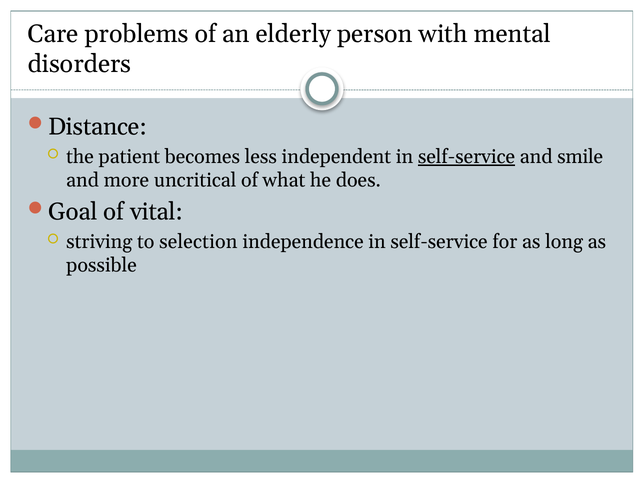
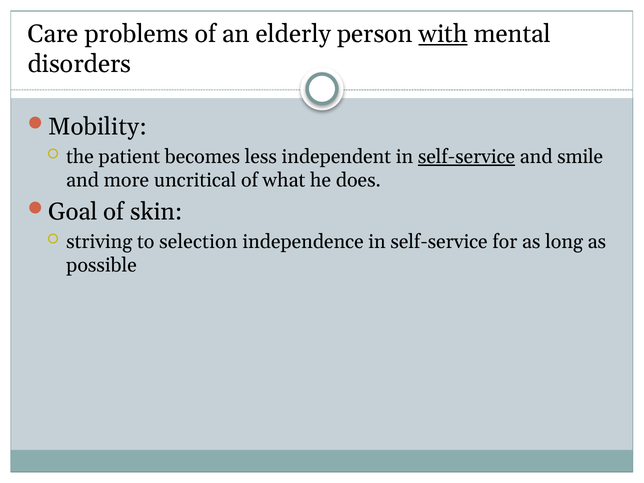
with underline: none -> present (443, 34)
Distance: Distance -> Mobility (97, 127)
vital: vital -> skin (156, 212)
